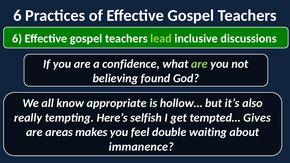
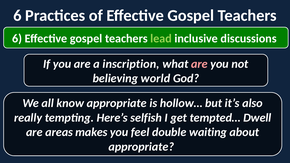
confidence: confidence -> inscription (131, 64)
are colour: light green -> pink (199, 64)
found: found -> world (155, 78)
Gives: Gives -> Dwell (257, 118)
immanence: immanence -> appropriate (141, 147)
